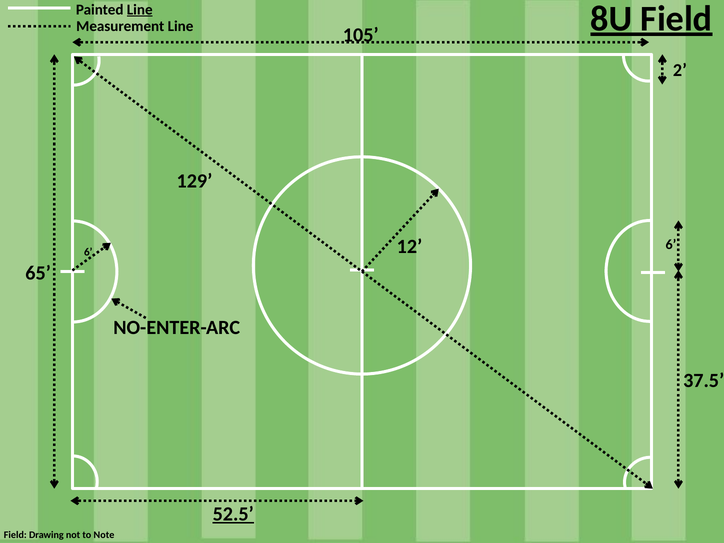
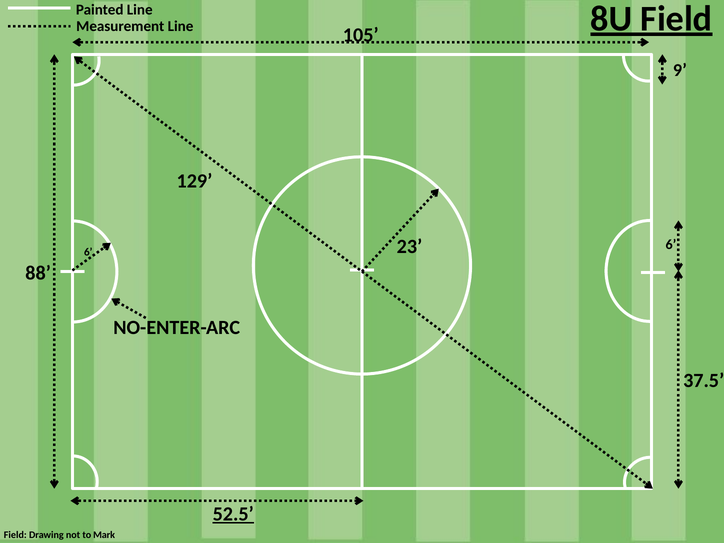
Line underline: present -> none (140, 10)
2: 2 -> 9 (680, 70)
12: 12 -> 23 (409, 246)
65: 65 -> 88 (38, 273)
Note: Note -> Mark (104, 535)
